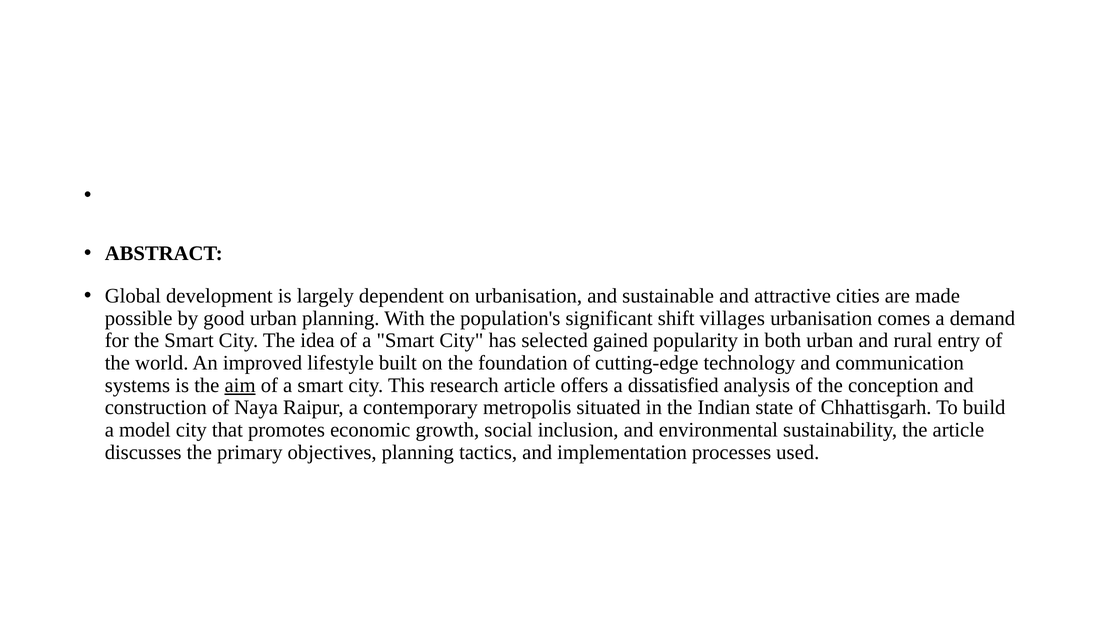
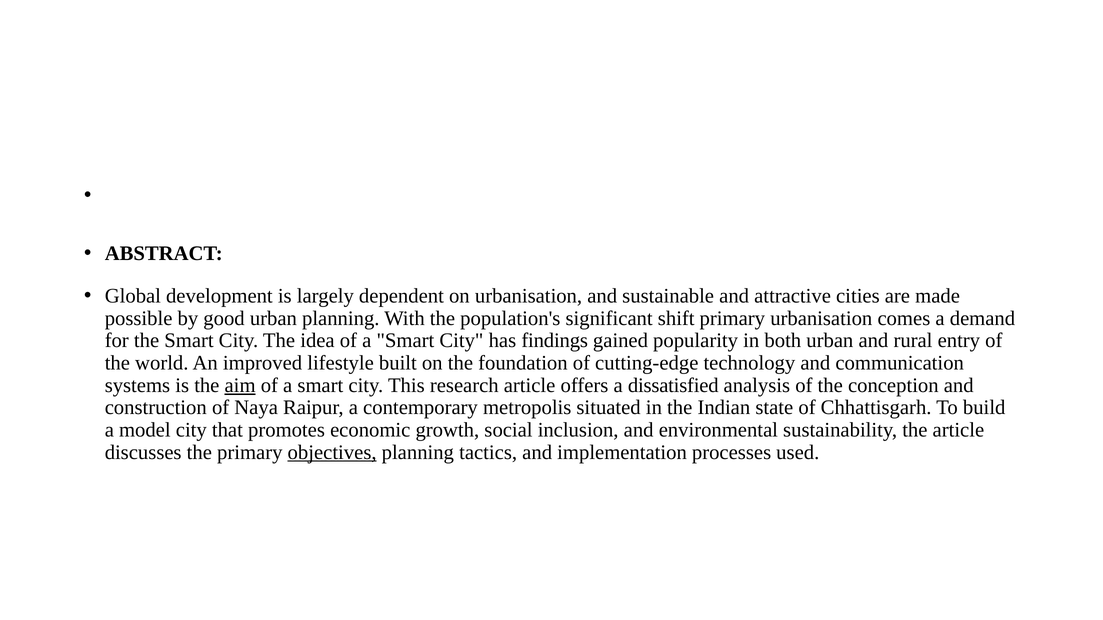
shift villages: villages -> primary (732, 319)
selected: selected -> findings (555, 341)
objectives underline: none -> present (332, 453)
